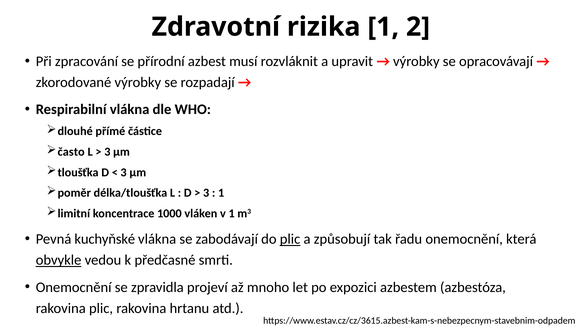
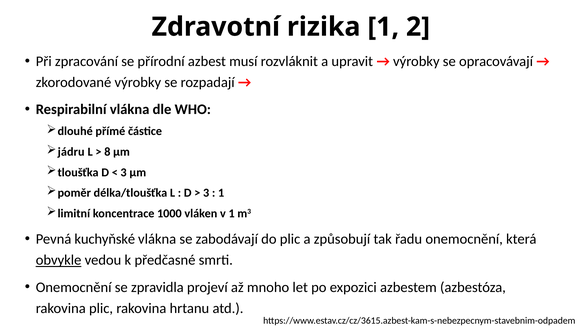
často: často -> jádru (71, 152)
3: 3 -> 8 (107, 152)
plic underline: present -> none (290, 239)
